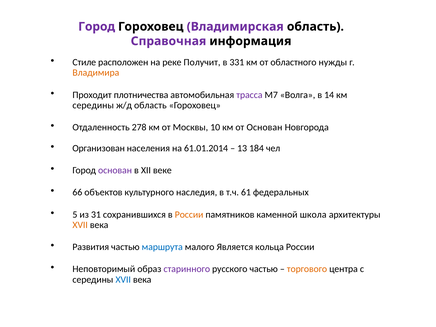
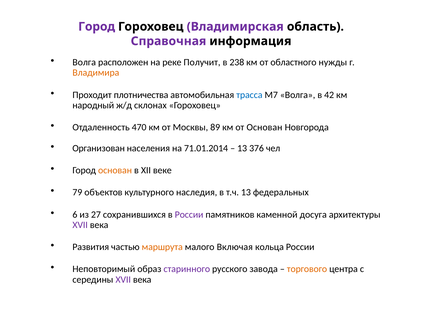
Стиле: Стиле -> Волга (84, 62)
331: 331 -> 238 (237, 62)
трасса colour: purple -> blue (249, 95)
14: 14 -> 42 (329, 95)
середины: середины -> народный (93, 105)
ж/д область: область -> склонах (150, 105)
278: 278 -> 470 (139, 127)
10: 10 -> 89 (215, 127)
61.01.2014: 61.01.2014 -> 71.01.2014 (206, 148)
184: 184 -> 376 (257, 148)
основан colour: purple -> orange (115, 170)
66: 66 -> 79 (77, 192)
т.ч 61: 61 -> 13 (246, 192)
5: 5 -> 6 (75, 214)
31: 31 -> 27 (96, 214)
России colour: orange -> purple (189, 214)
школа: школа -> досуга (313, 214)
XVII colour: orange -> purple (80, 225)
маршрута colour: blue -> orange (162, 247)
Является: Является -> Включая (235, 247)
русского частью: частью -> завода (264, 269)
XVII colour: blue -> purple (123, 280)
